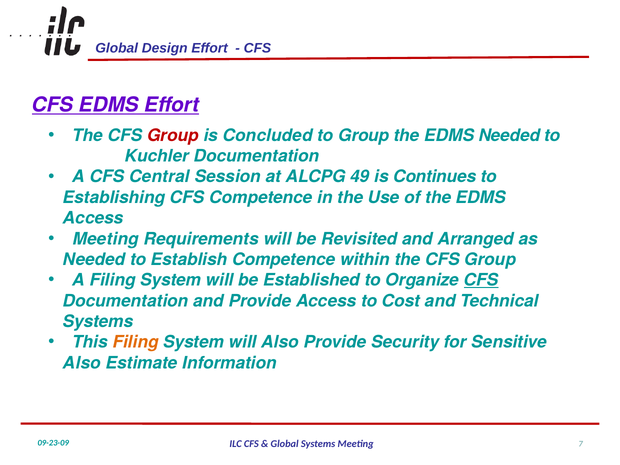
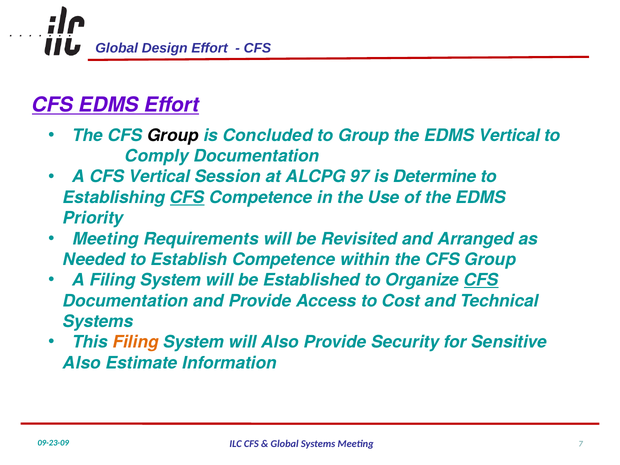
Group colour: red -> black (173, 135)
EDMS Needed: Needed -> Vertical (509, 135)
Kuchler: Kuchler -> Comply (157, 156)
CFS Central: Central -> Vertical (160, 177)
49: 49 -> 97 (360, 177)
Continues: Continues -> Determine (435, 177)
CFS underline: none -> present (187, 197)
Access: Access -> Priority (93, 218)
